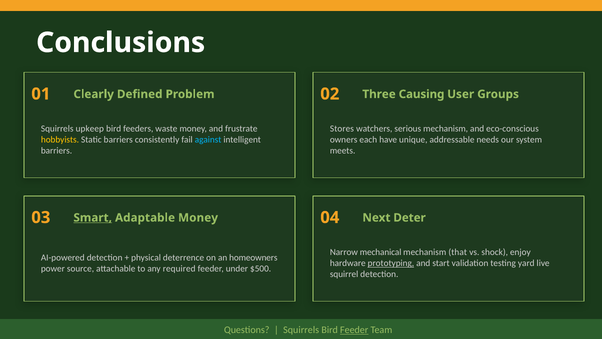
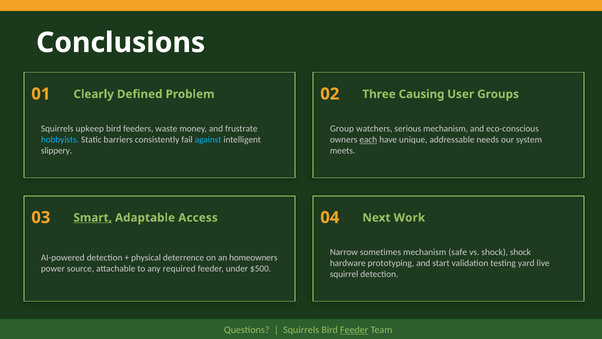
Stores: Stores -> Group (342, 129)
hobbyists colour: yellow -> light blue (60, 140)
each underline: none -> present (368, 140)
barriers: barriers -> slippery (57, 151)
Adaptable Money: Money -> Access (198, 218)
Deter: Deter -> Work (409, 218)
mechanical: mechanical -> sometimes (381, 252)
that: that -> safe (458, 252)
shock enjoy: enjoy -> shock (520, 252)
prototyping underline: present -> none (391, 263)
